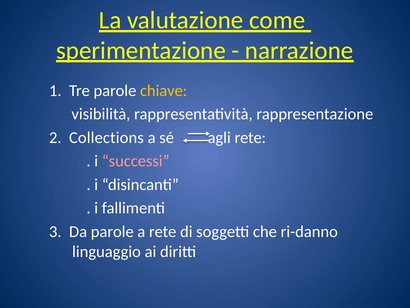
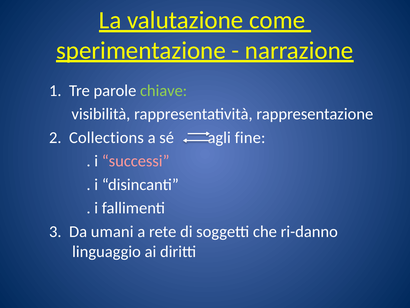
chiave colour: yellow -> light green (164, 90)
rete: rete -> fine (250, 137)
Da parole: parole -> umani (112, 231)
